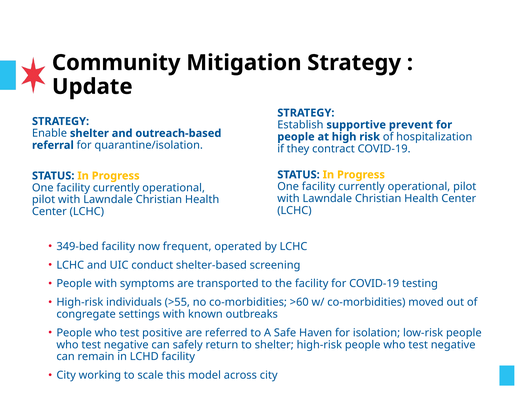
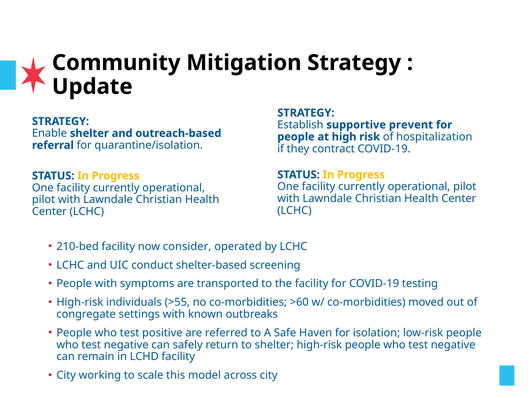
349-bed: 349-bed -> 210-bed (78, 247)
frequent: frequent -> consider (187, 247)
